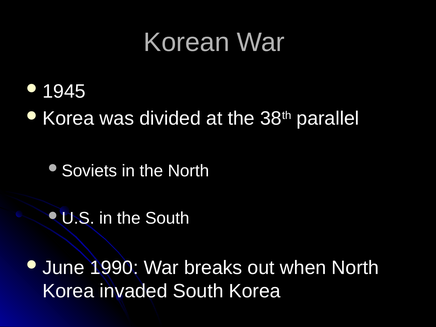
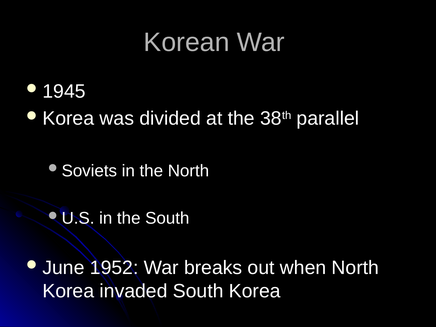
1990: 1990 -> 1952 (114, 268)
